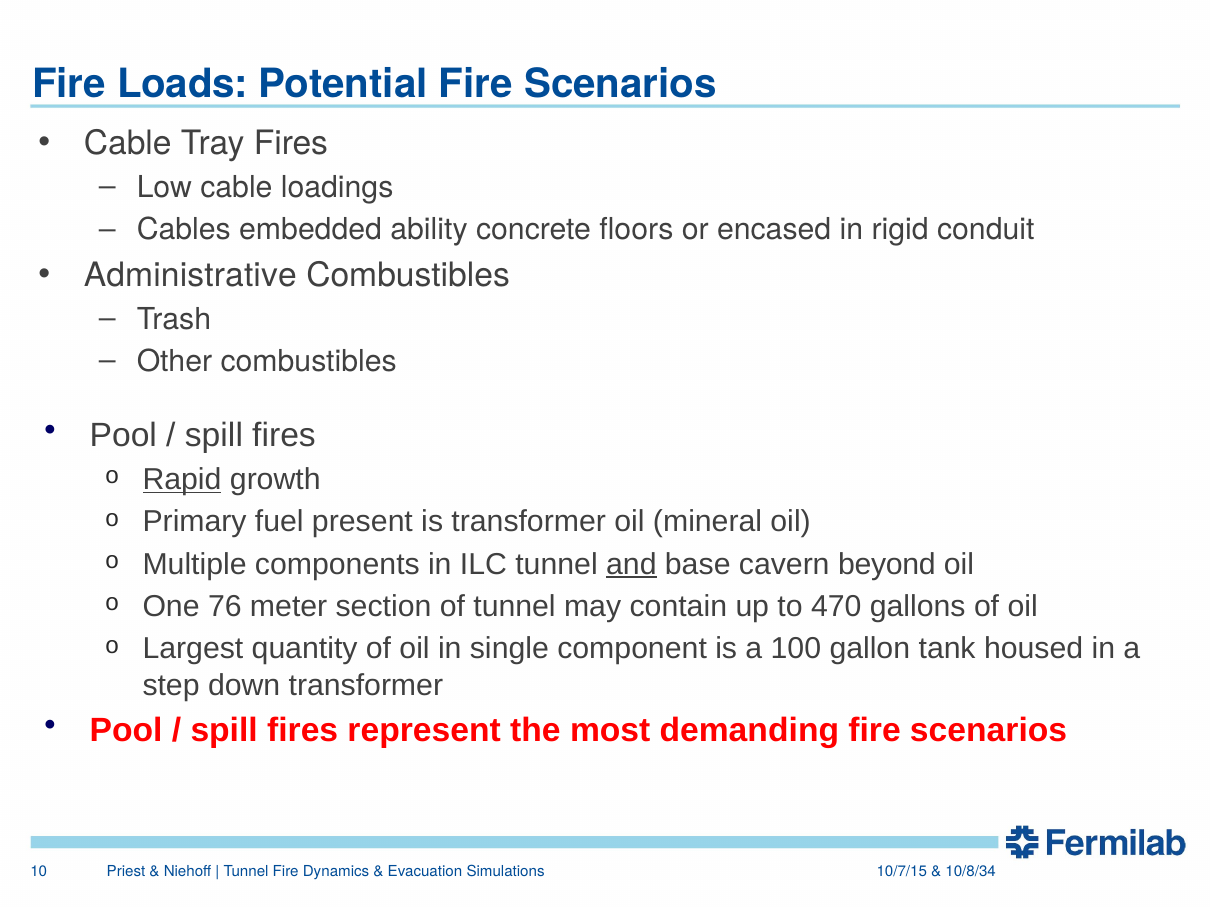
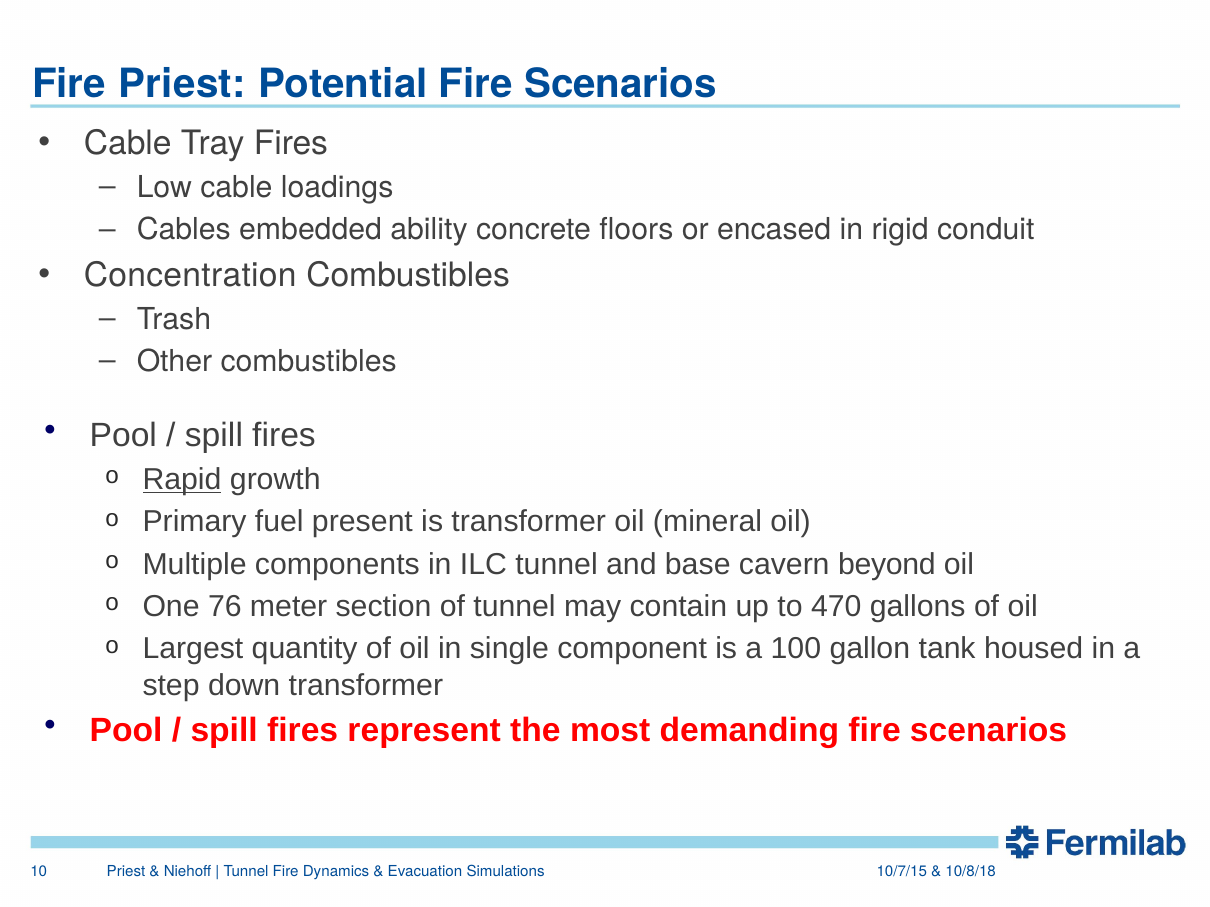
Fire Loads: Loads -> Priest (182, 84)
Administrative: Administrative -> Concentration (190, 275)
and underline: present -> none (631, 565)
10/8/34: 10/8/34 -> 10/8/18 (971, 872)
